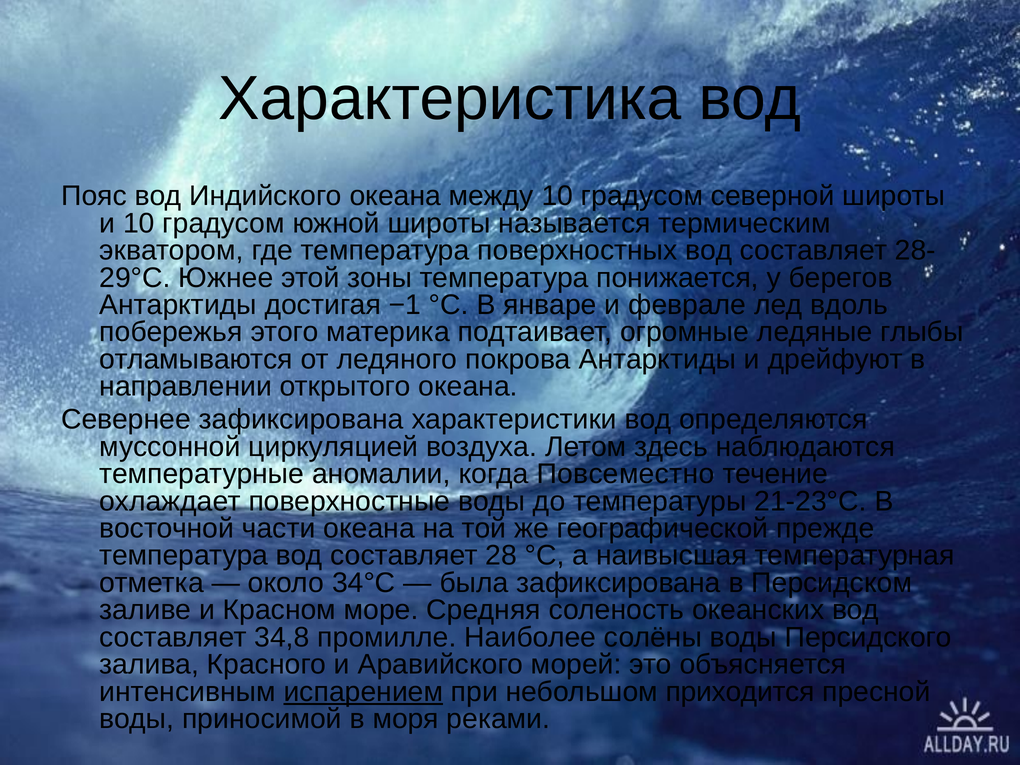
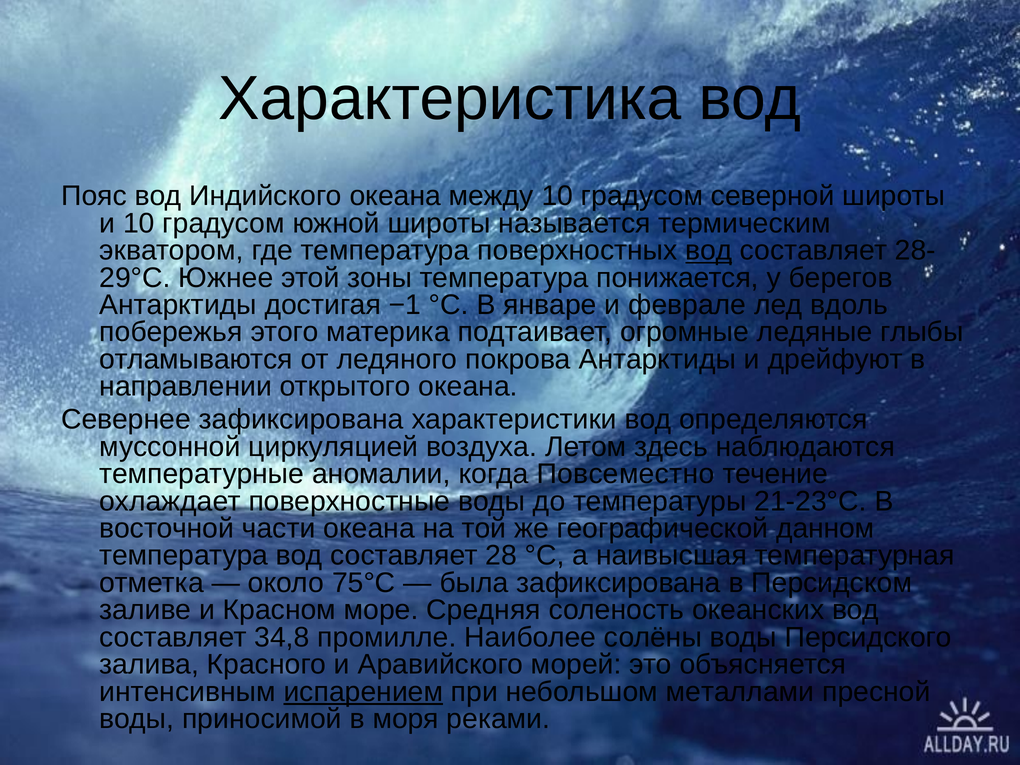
вод underline: none -> present (709, 250)
прежде: прежде -> данном (825, 528)
34°С: 34°С -> 75°С (364, 583)
приходится: приходится -> металлами (740, 692)
